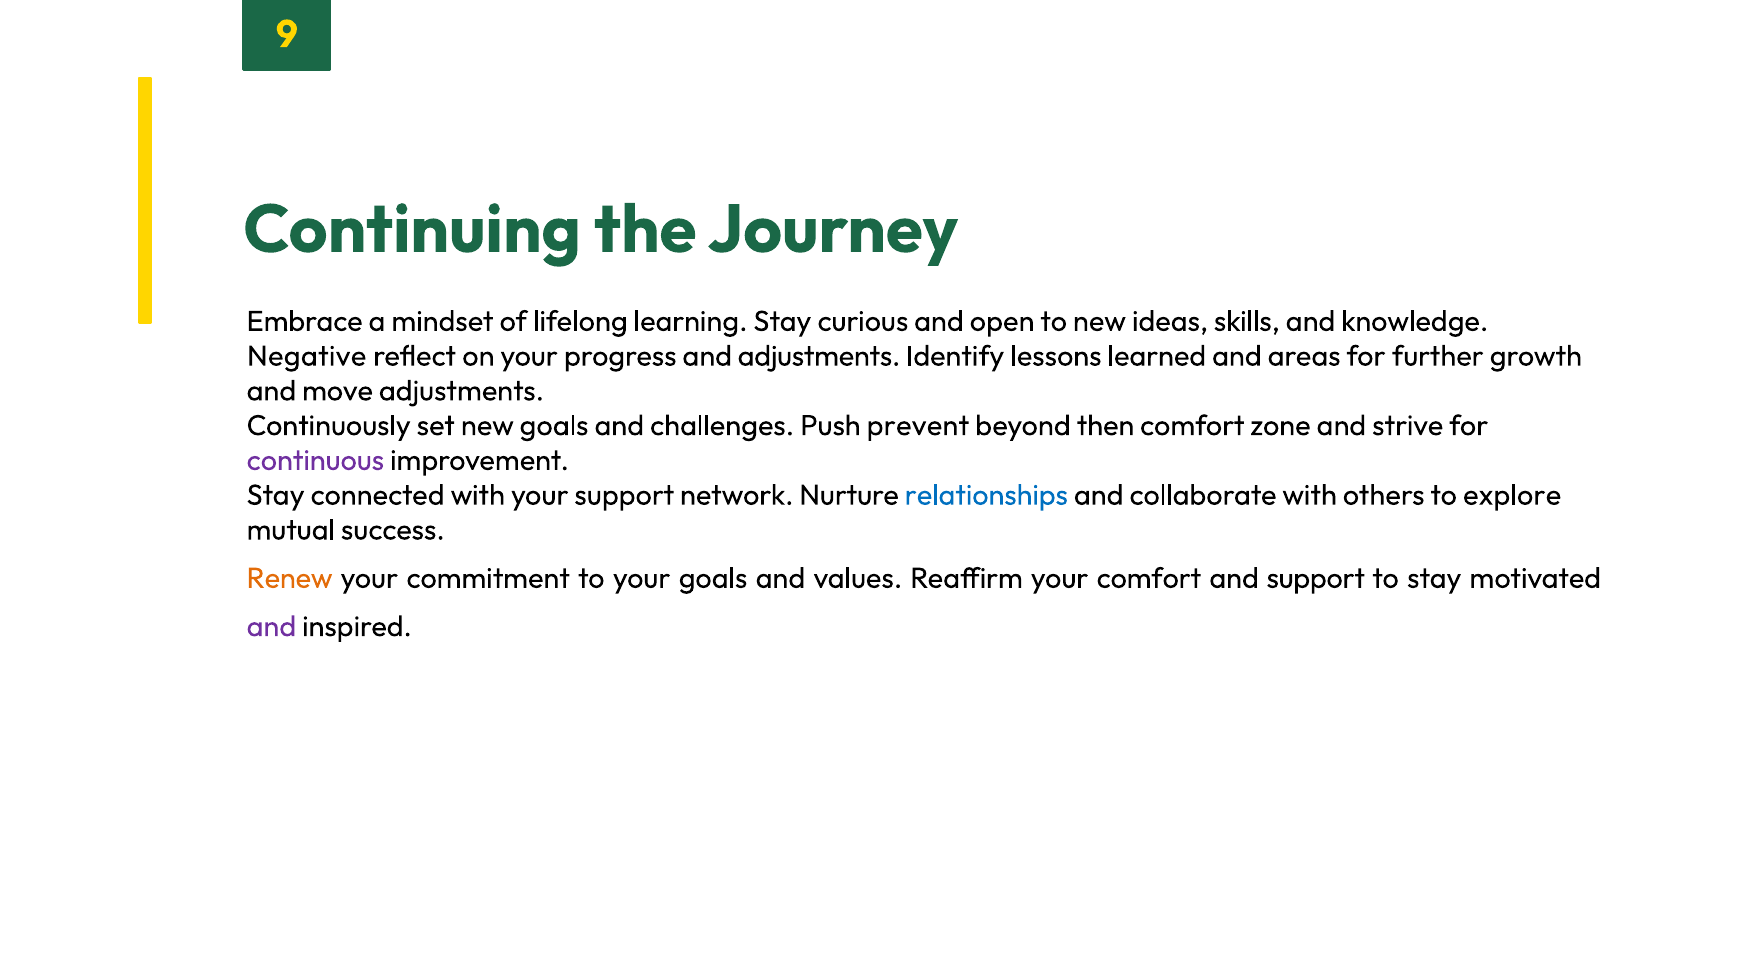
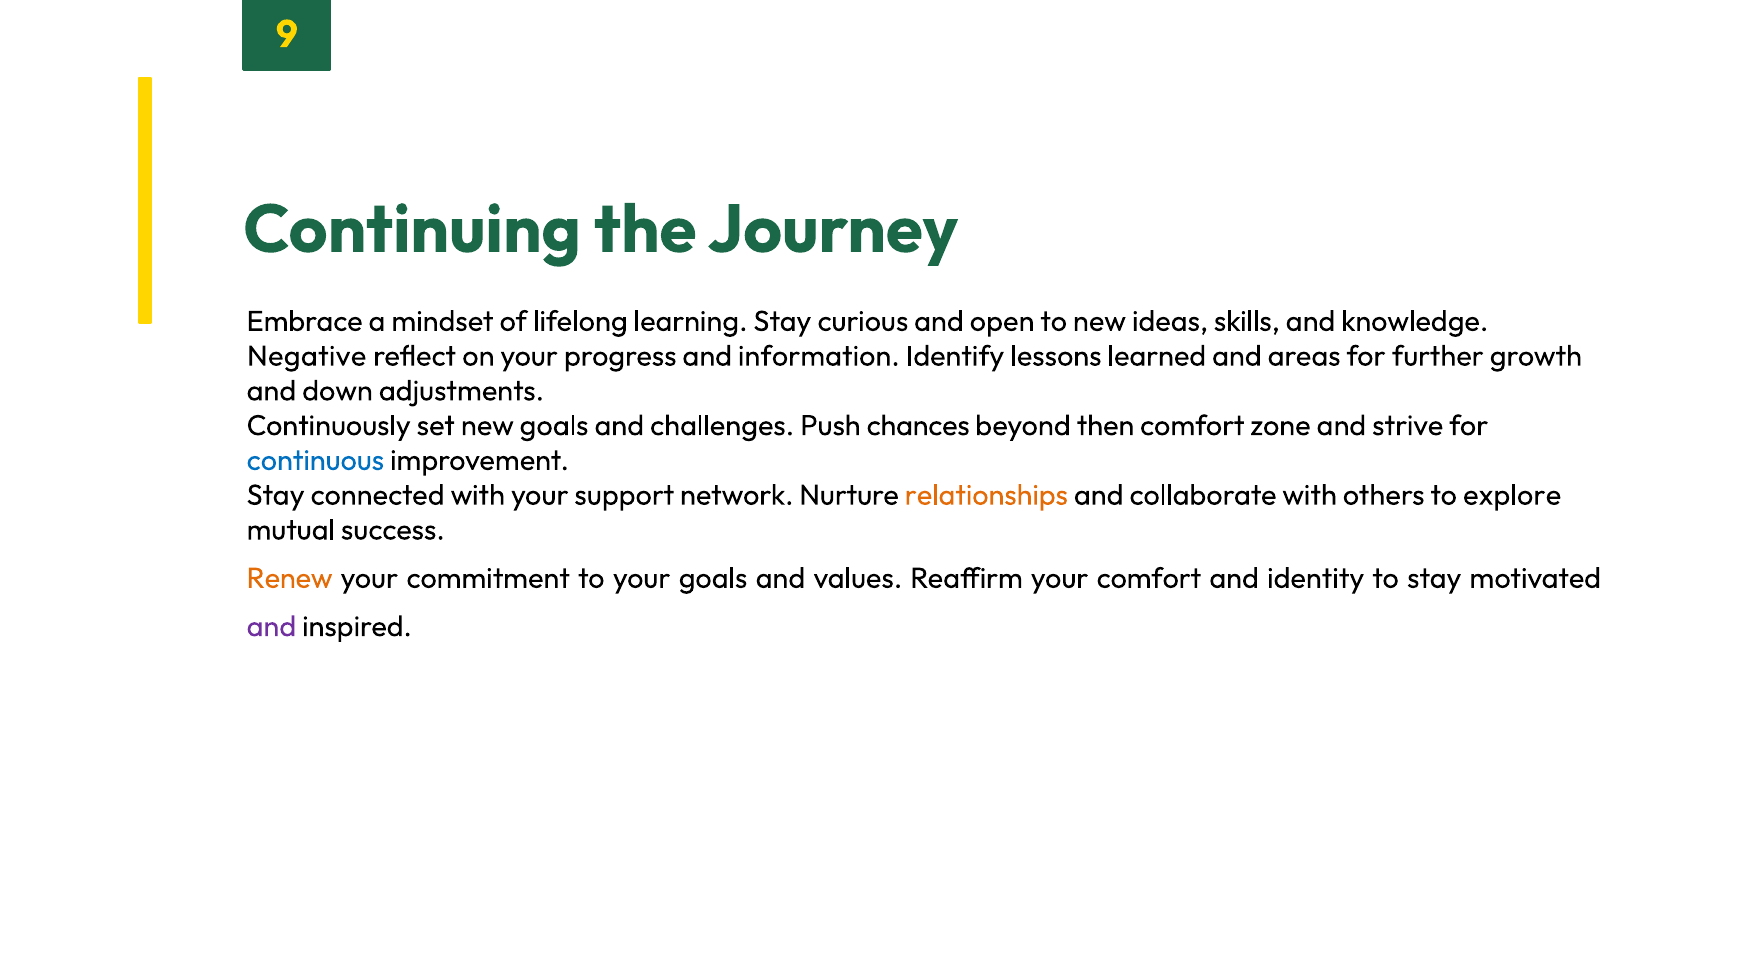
and adjustments: adjustments -> information (819, 356)
move: move -> down (337, 391)
prevent: prevent -> chances (918, 426)
continuous colour: purple -> blue (315, 461)
relationships colour: blue -> orange (986, 495)
and support: support -> identity (1316, 578)
